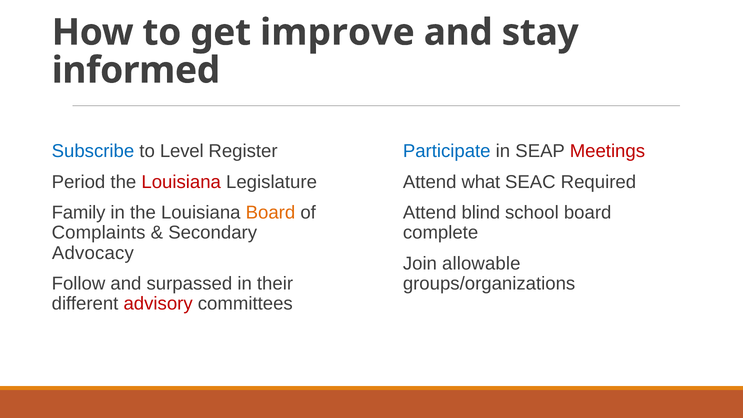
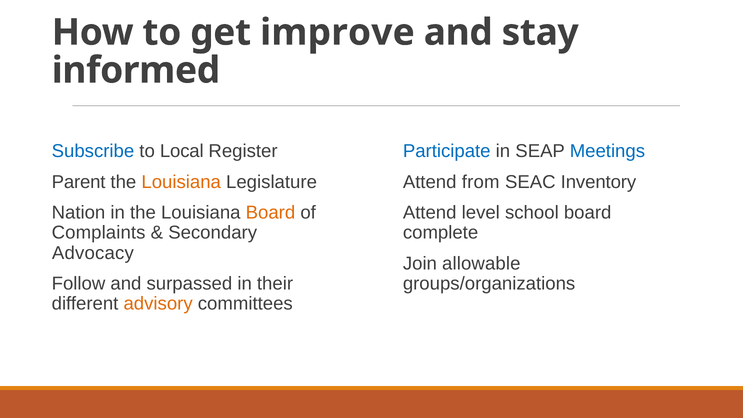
Level: Level -> Local (182, 151)
Meetings colour: red -> blue (607, 151)
Period: Period -> Parent (79, 182)
Louisiana colour: red -> orange (181, 182)
what: what -> from (481, 182)
Required: Required -> Inventory (598, 182)
Family: Family -> Nation (78, 213)
blind: blind -> level (481, 213)
advisory colour: red -> orange (158, 304)
